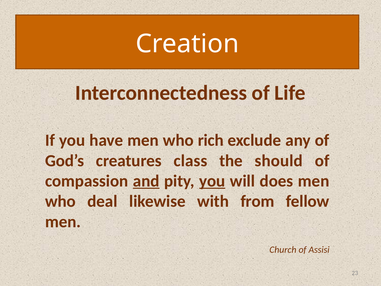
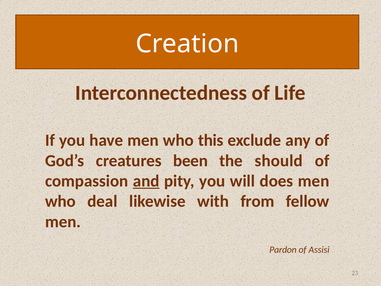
rich: rich -> this (211, 140)
class: class -> been (191, 161)
you underline: present -> none (212, 181)
Church: Church -> Pardon (283, 250)
